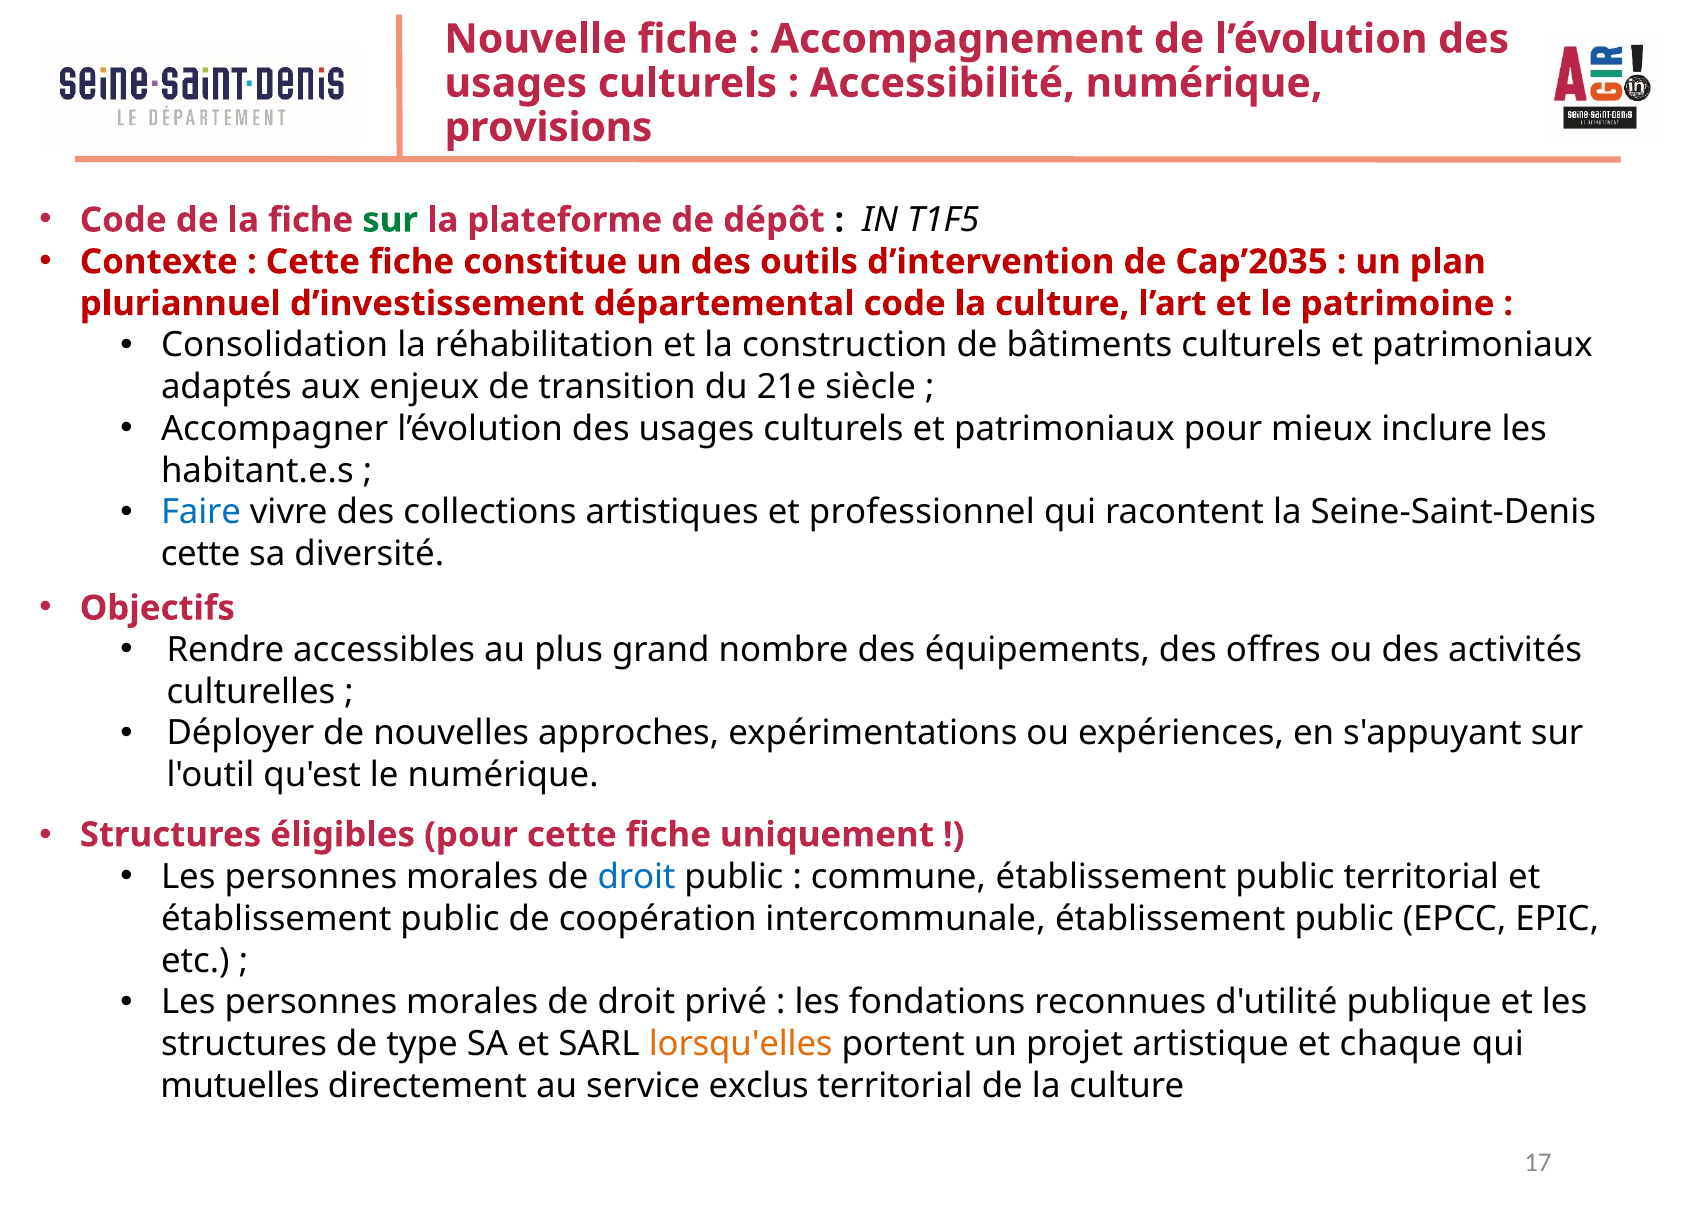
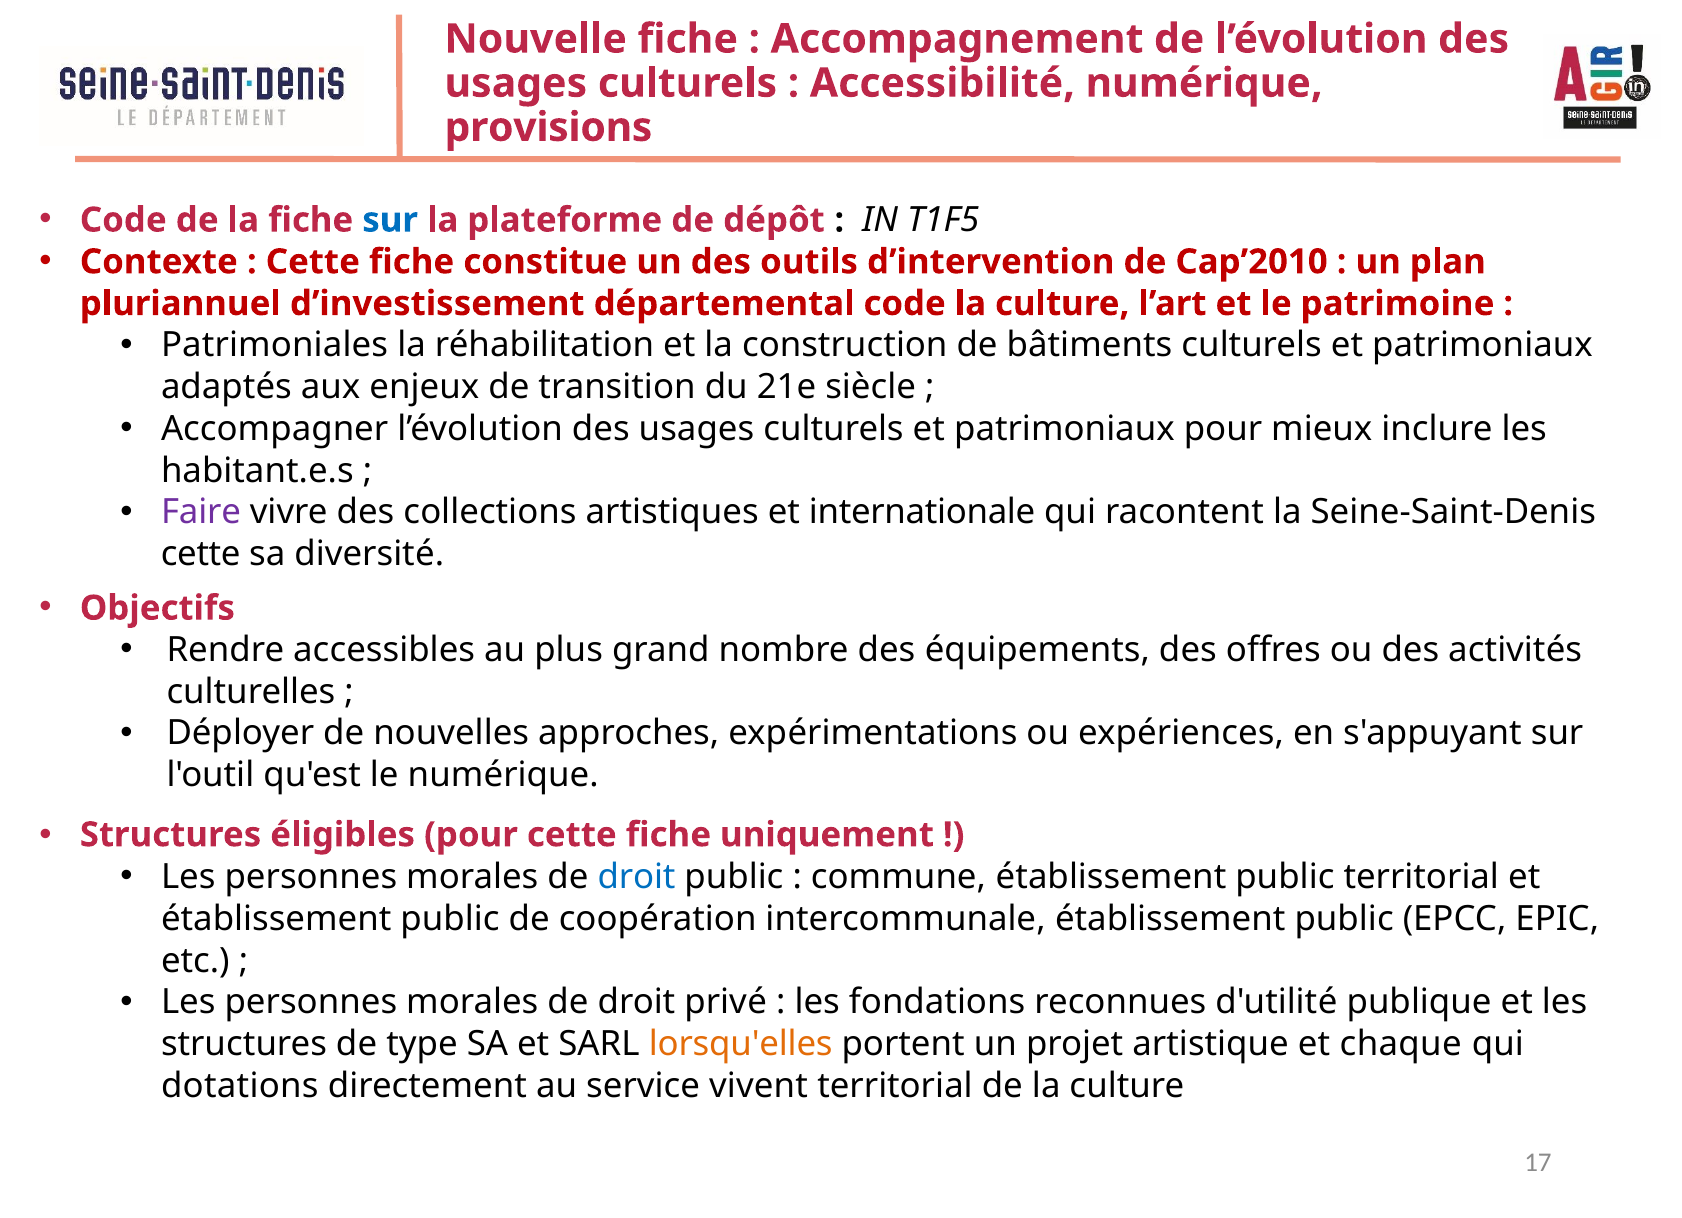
sur colour: green -> blue (390, 220)
Cap’2035: Cap’2035 -> Cap’2010 (1252, 262)
Consolidation: Consolidation -> Patrimoniales (275, 345)
Faire colour: blue -> purple (201, 512)
professionnel: professionnel -> internationale (922, 512)
mutuelles: mutuelles -> dotations (240, 1086)
exclus: exclus -> vivent (759, 1086)
